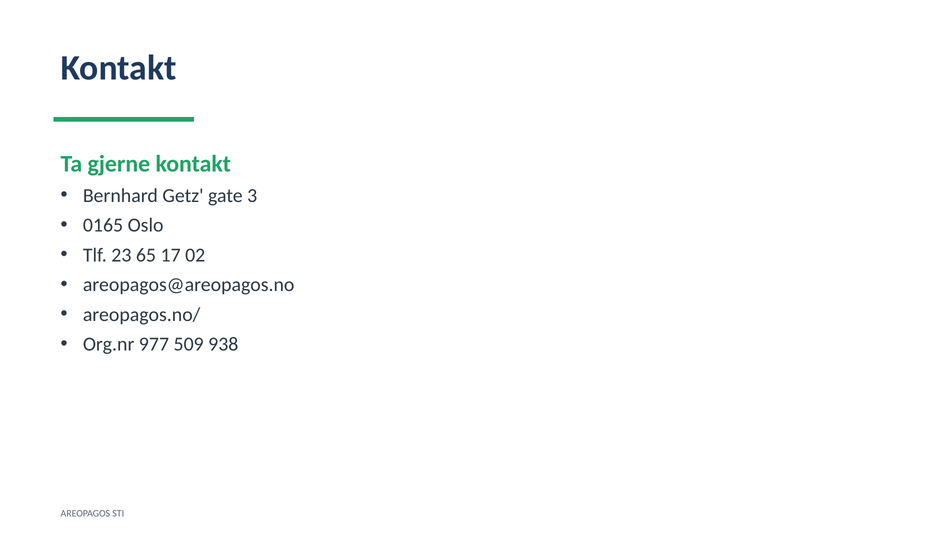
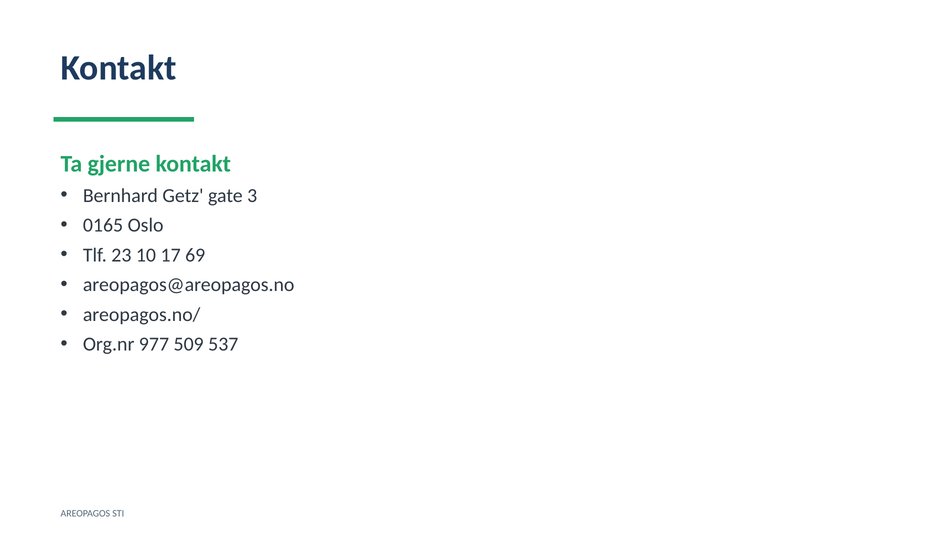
65: 65 -> 10 (146, 255)
02: 02 -> 69 (195, 255)
938: 938 -> 537 (223, 345)
